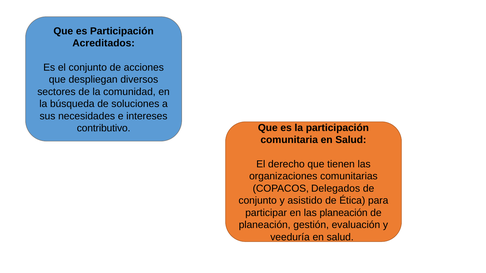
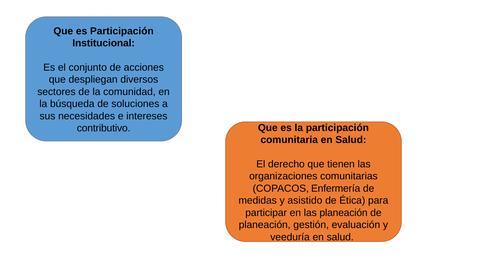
Acreditados: Acreditados -> Institucional (104, 43)
Delegados: Delegados -> Enfermería (336, 189)
conjunto: conjunto -> medidas (258, 201)
